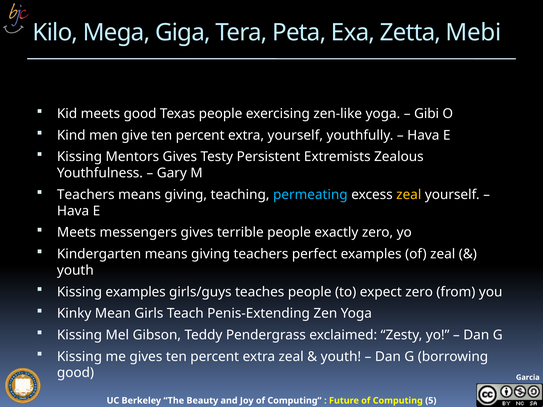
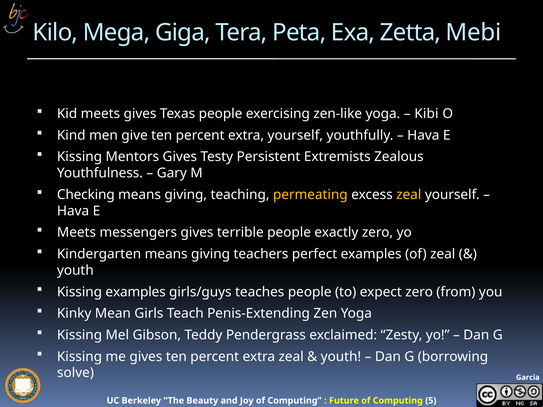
meets good: good -> gives (140, 114)
Gibi: Gibi -> Kibi (426, 114)
Teachers: Teachers -> Checking (86, 195)
permeating colour: light blue -> yellow (310, 195)
good: good -> solve (75, 373)
